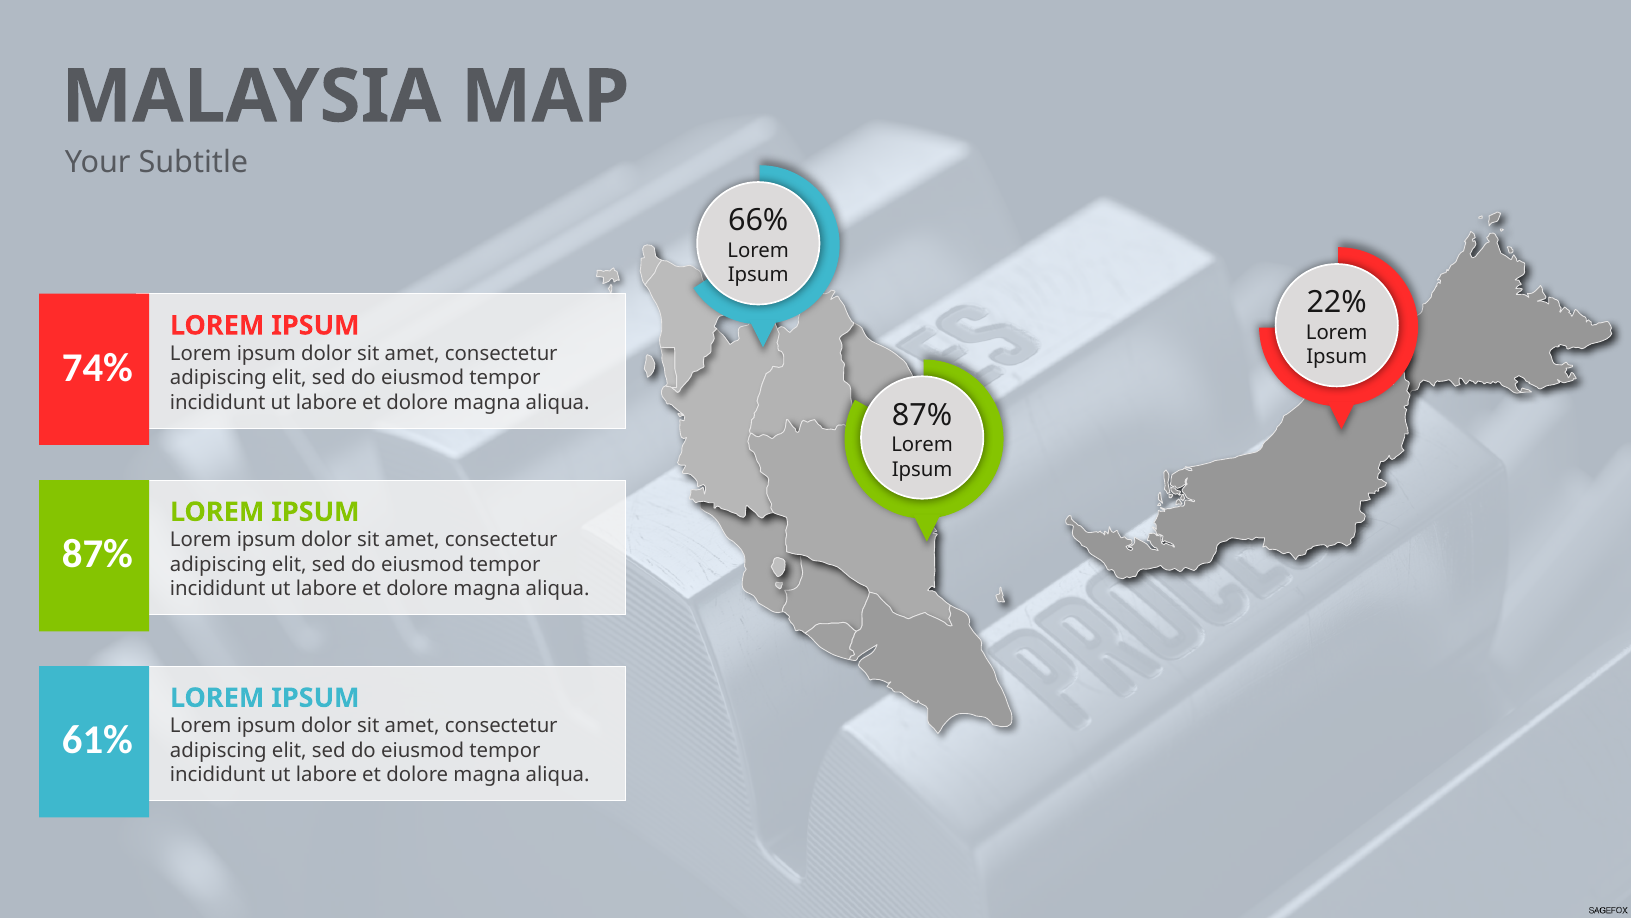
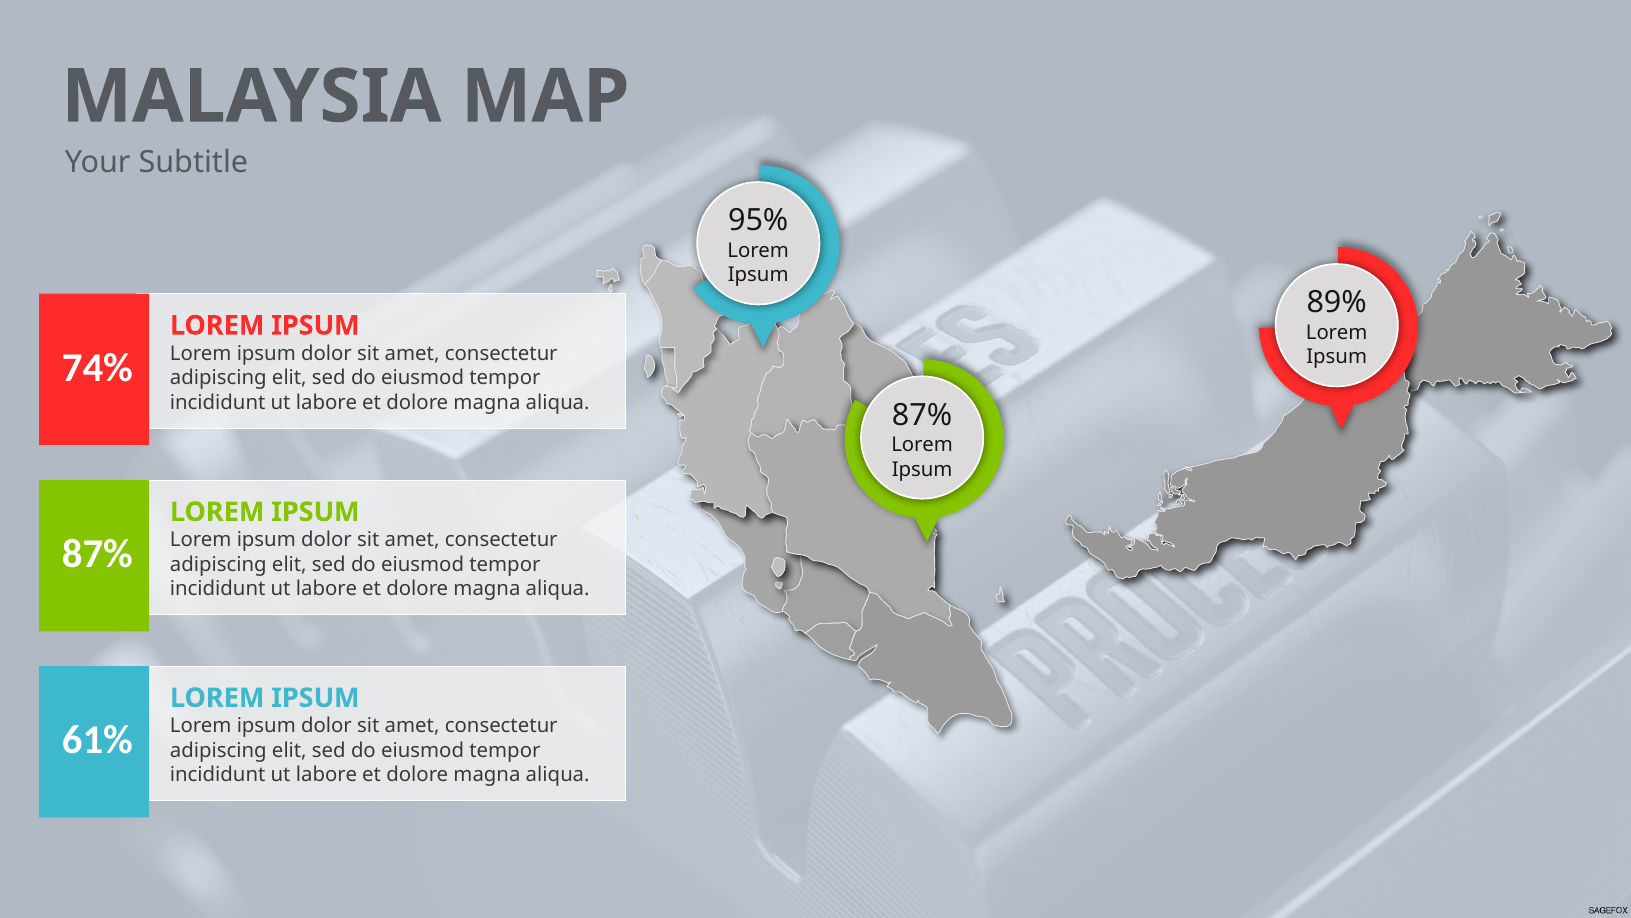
66%: 66% -> 95% (758, 221)
22%: 22% -> 89% (1337, 303)
